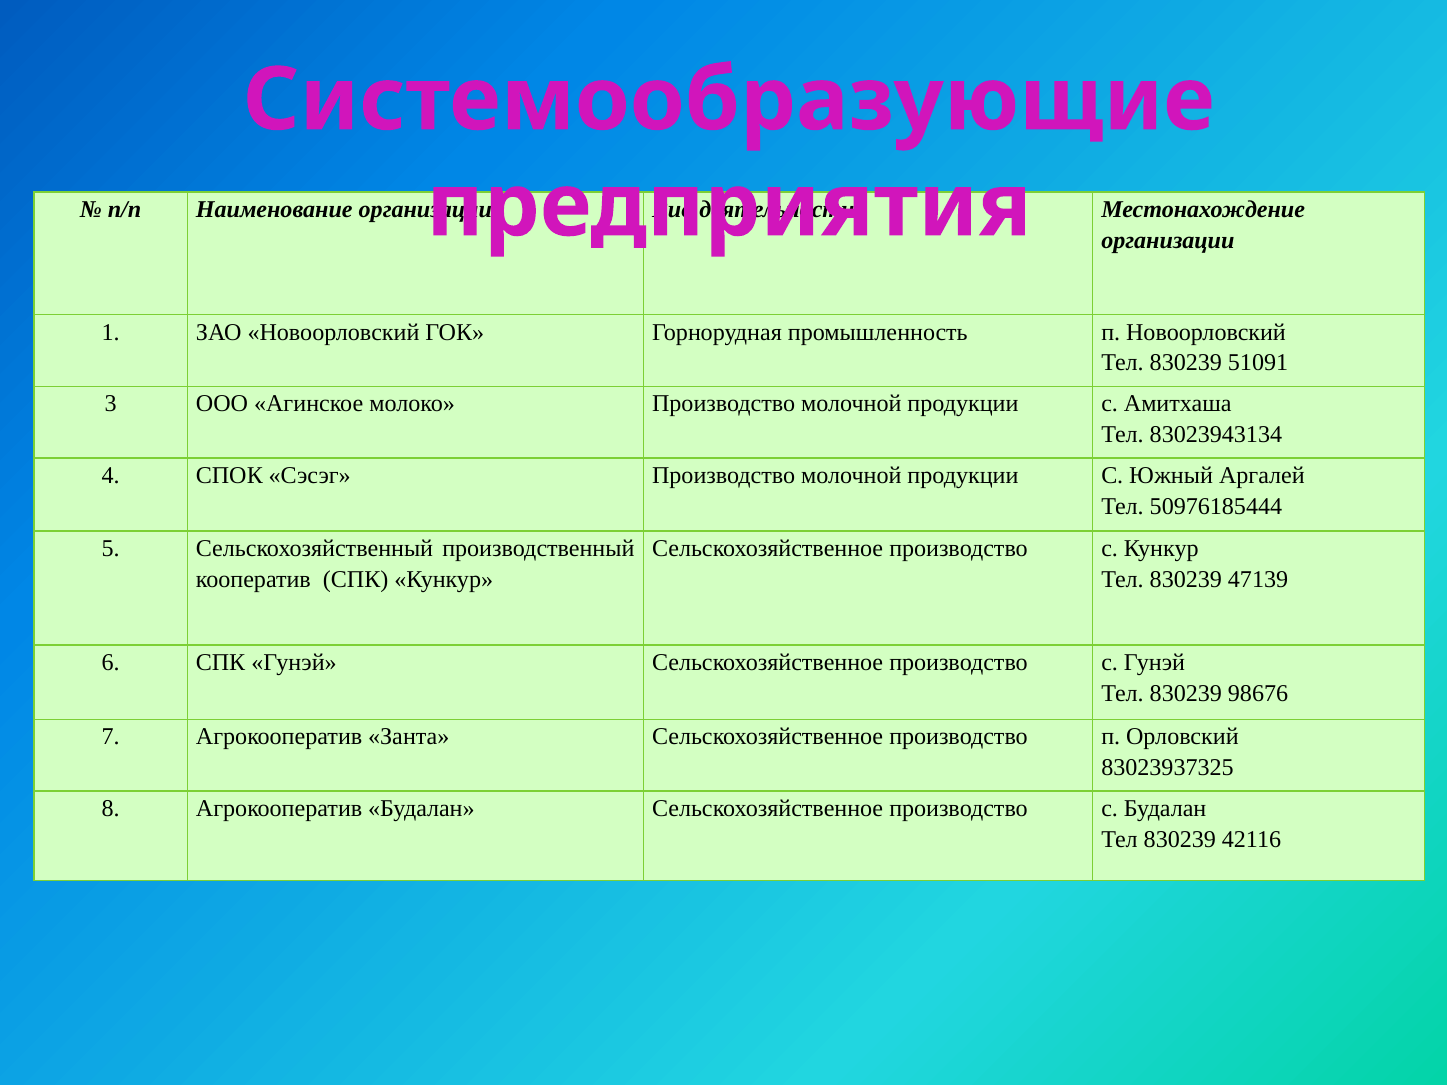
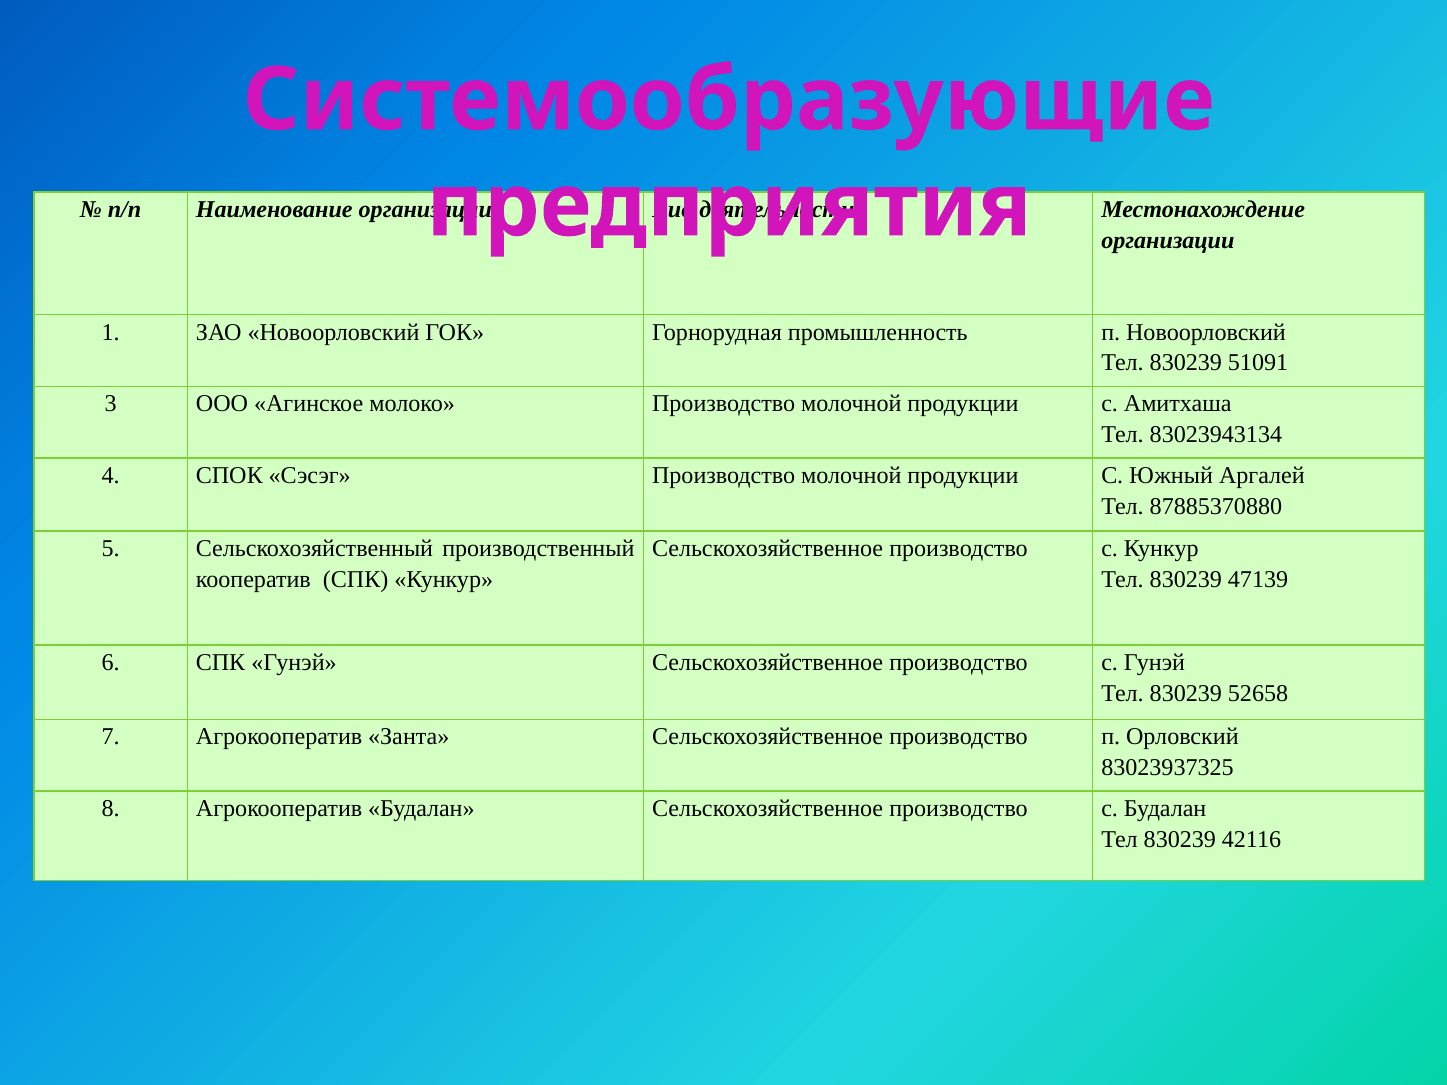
50976185444: 50976185444 -> 87885370880 (1216, 506)
98676: 98676 -> 52658 (1258, 693)
